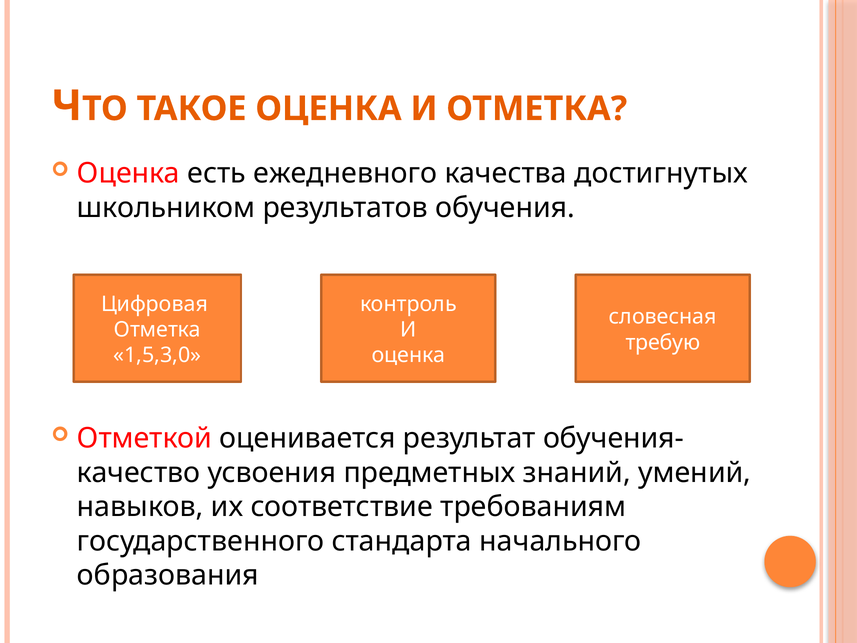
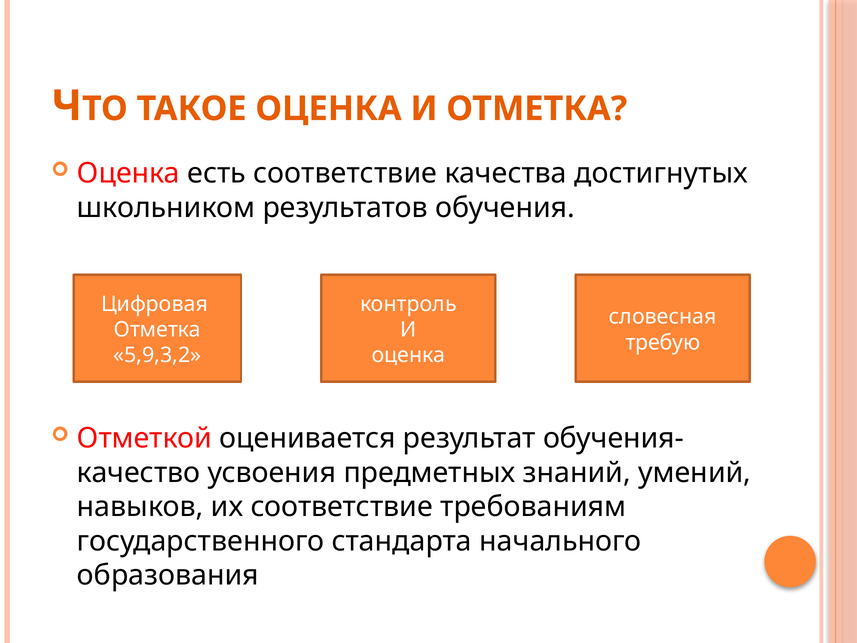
есть ежедневного: ежедневного -> соответствие (345, 173)
1,5,3,0: 1,5,3,0 -> 5,9,3,2 (157, 355)
